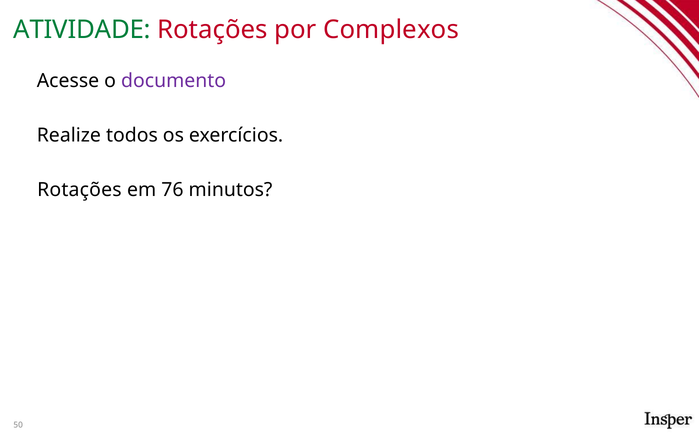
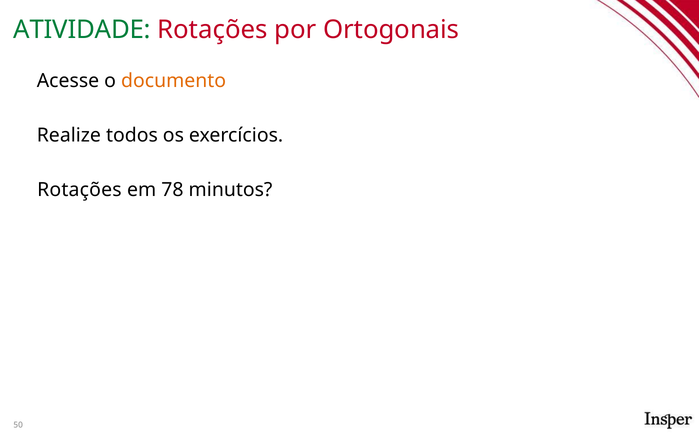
Complexos: Complexos -> Ortogonais (391, 30)
documento colour: purple -> orange (174, 81)
76: 76 -> 78 (172, 190)
